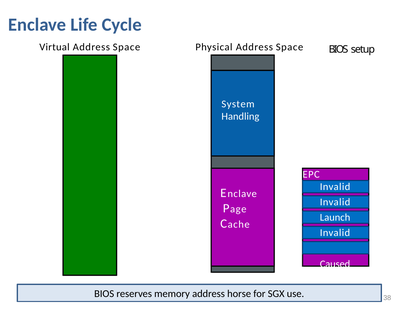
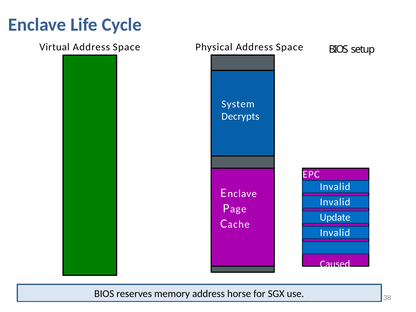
Handling: Handling -> Decrypts (240, 117)
Launch: Launch -> Update (335, 217)
